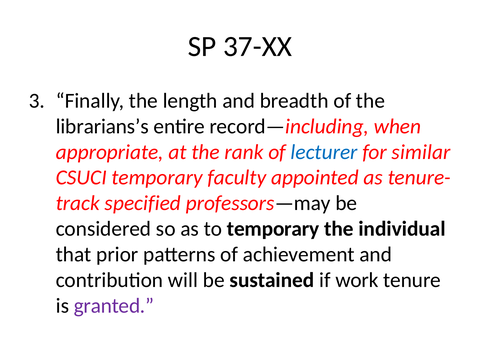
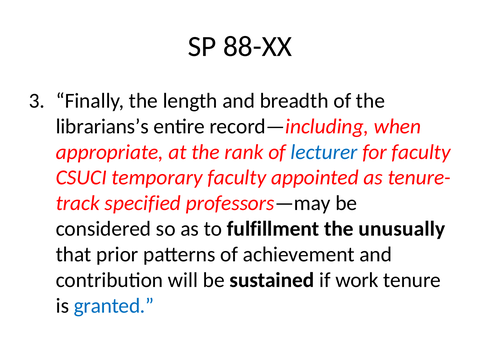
37-XX: 37-XX -> 88-XX (258, 46)
for similar: similar -> faculty (421, 152)
to temporary: temporary -> fulfillment (273, 229)
individual: individual -> unusually (402, 229)
granted colour: purple -> blue (114, 306)
